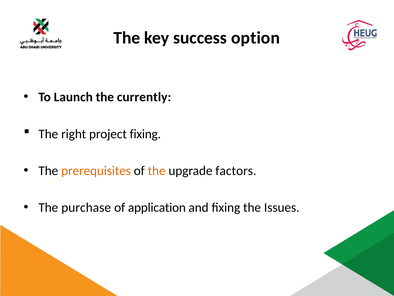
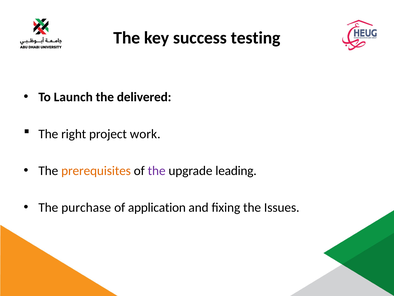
option: option -> testing (256, 38)
currently: currently -> delivered (144, 97)
project fixing: fixing -> work (145, 134)
the colour: orange -> purple (157, 170)
factors: factors -> leading (236, 170)
